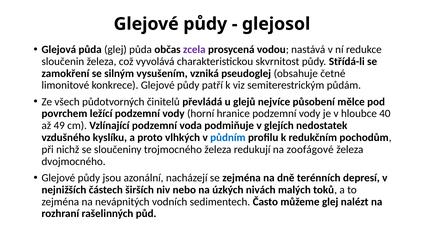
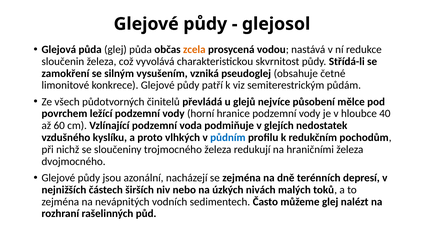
zcela colour: purple -> orange (194, 49)
49: 49 -> 60 (59, 125)
zoofágové: zoofágové -> hraničními (310, 149)
